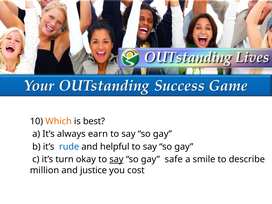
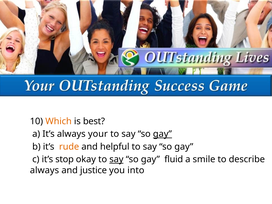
earn: earn -> your (98, 134)
gay underline: none -> present (162, 134)
rude colour: blue -> orange (69, 147)
turn: turn -> stop (65, 159)
safe: safe -> fluid (174, 159)
million: million -> always (44, 170)
cost: cost -> into (136, 170)
